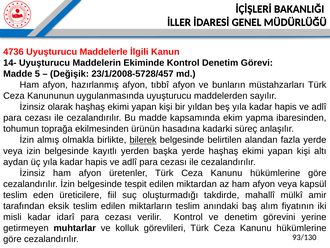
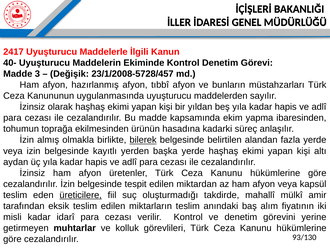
4736: 4736 -> 2417 (13, 52)
14-: 14- -> 40- (10, 63)
5: 5 -> 3 (37, 74)
üreticilere underline: none -> present (81, 195)
